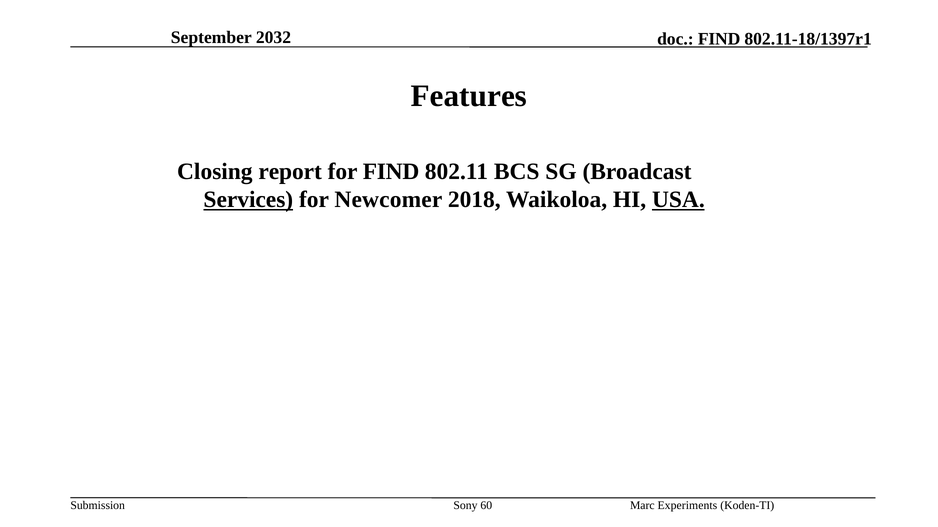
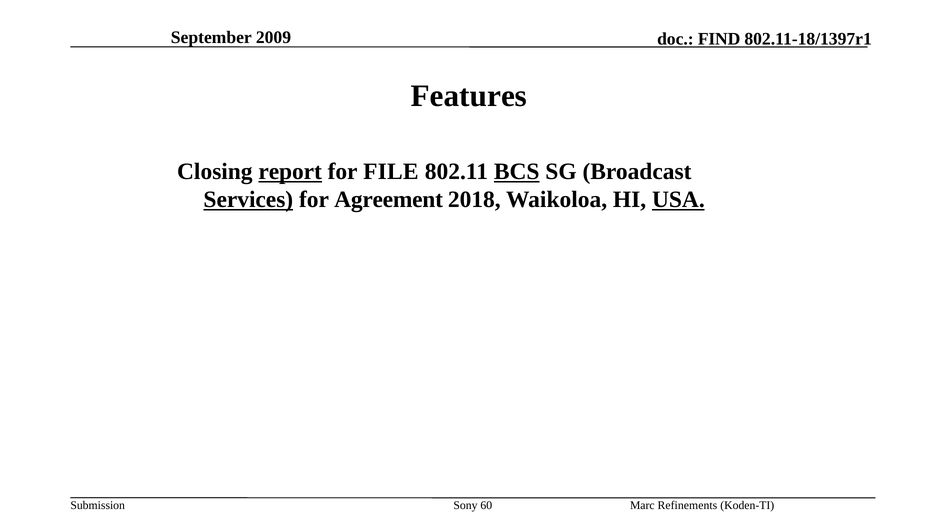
2032: 2032 -> 2009 (273, 37)
report underline: none -> present (290, 172)
for FIND: FIND -> FILE (391, 172)
BCS underline: none -> present (517, 172)
Newcomer: Newcomer -> Agreement (389, 200)
Experiments: Experiments -> Refinements (687, 506)
